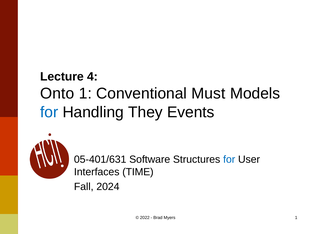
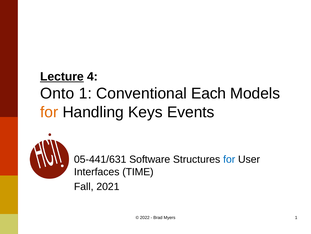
Lecture underline: none -> present (62, 76)
Must: Must -> Each (209, 93)
for colour: blue -> orange (49, 112)
They: They -> Keys (145, 112)
05-401/631: 05-401/631 -> 05-441/631 (100, 159)
2024: 2024 -> 2021 (108, 186)
